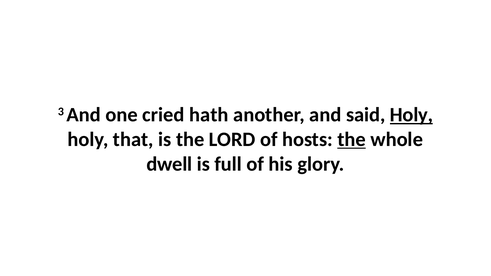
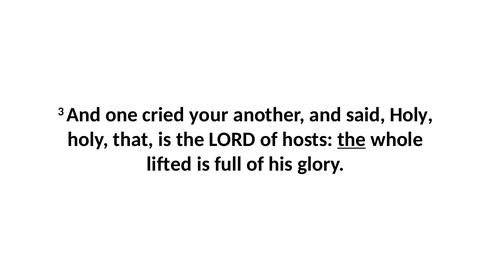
hath: hath -> your (209, 115)
Holy underline: present -> none (411, 115)
dwell: dwell -> lifted (169, 164)
